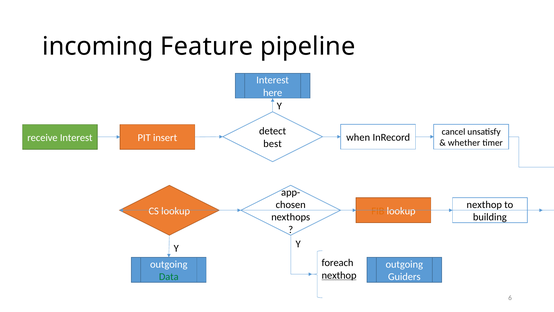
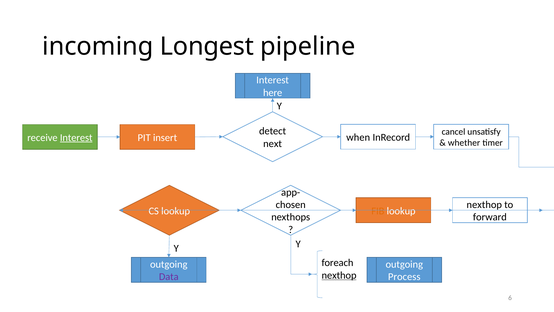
Feature: Feature -> Longest (207, 47)
Interest underline: none -> present (76, 137)
best: best -> next (273, 144)
building: building -> forward (490, 217)
Data colour: green -> purple (169, 277)
Guiders: Guiders -> Process (404, 277)
